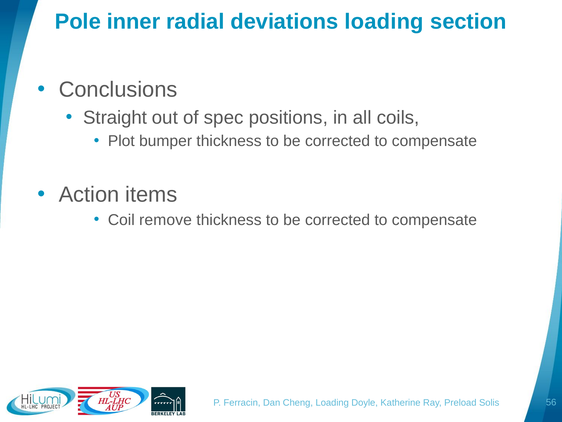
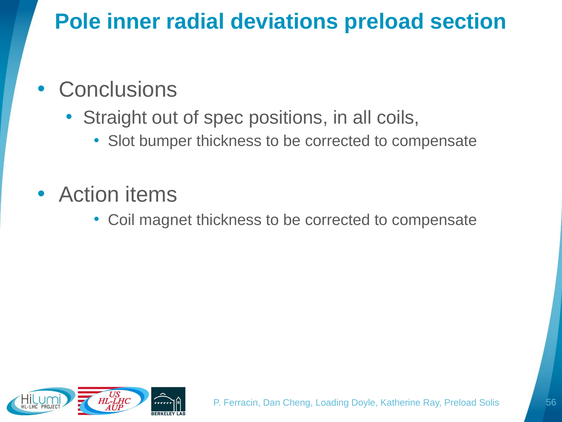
deviations loading: loading -> preload (384, 22)
Plot: Plot -> Slot (121, 141)
remove: remove -> magnet (166, 220)
